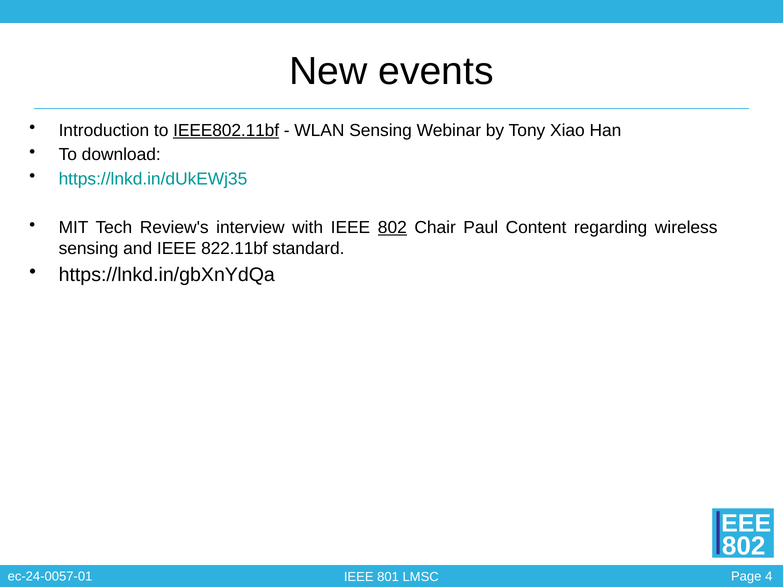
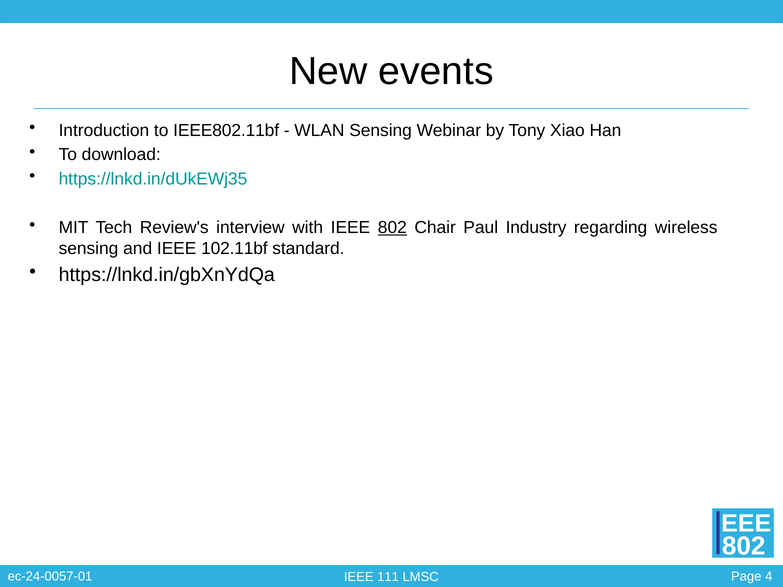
IEEE802.11bf underline: present -> none (226, 130)
Content: Content -> Industry (536, 228)
822.11bf: 822.11bf -> 102.11bf (234, 249)
801: 801 -> 111 (388, 577)
